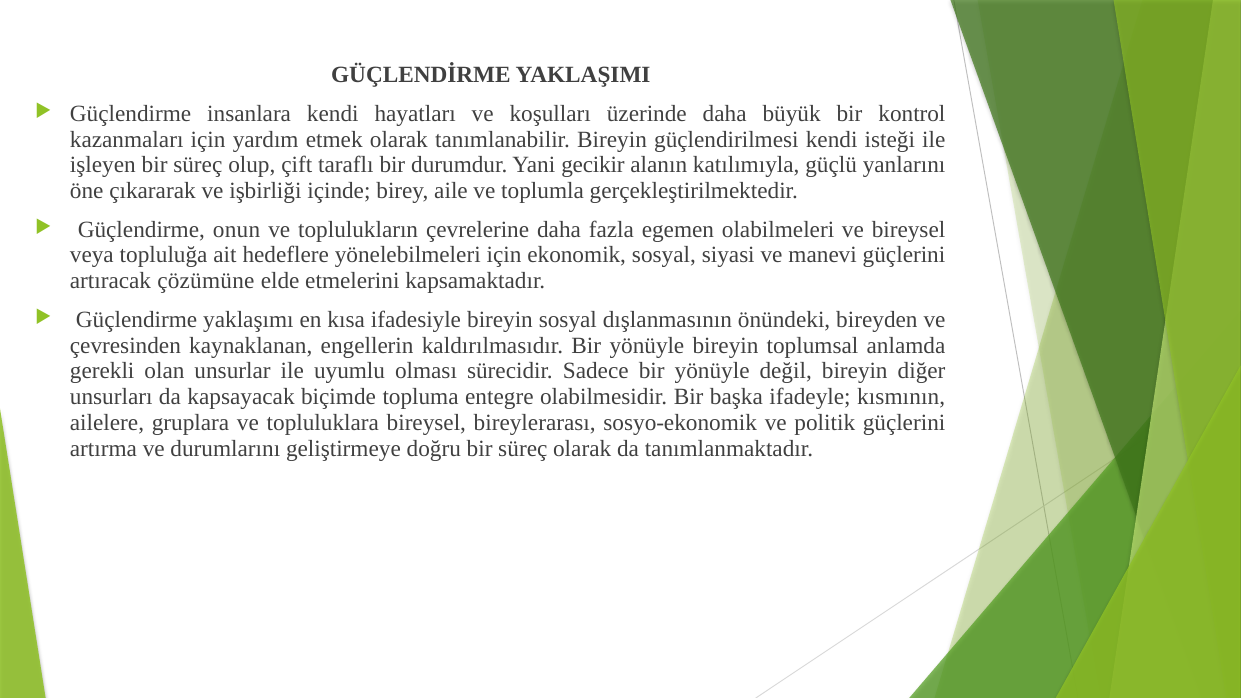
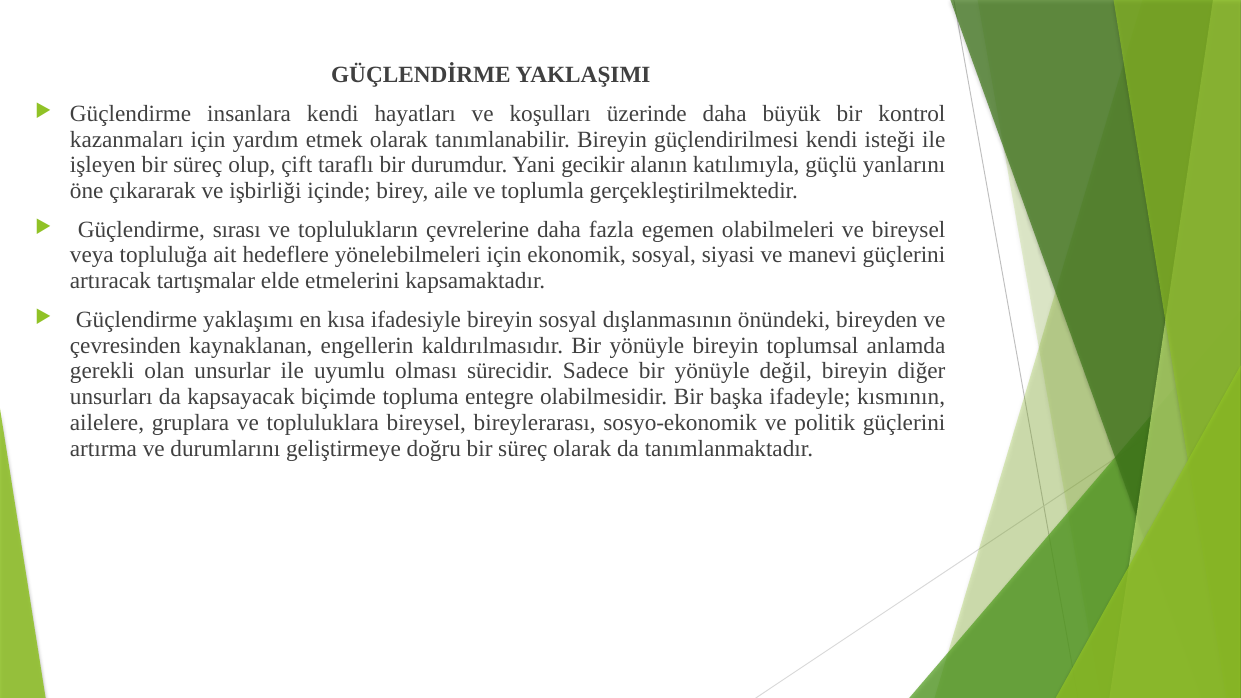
onun: onun -> sırası (237, 230)
çözümüne: çözümüne -> tartışmalar (206, 281)
